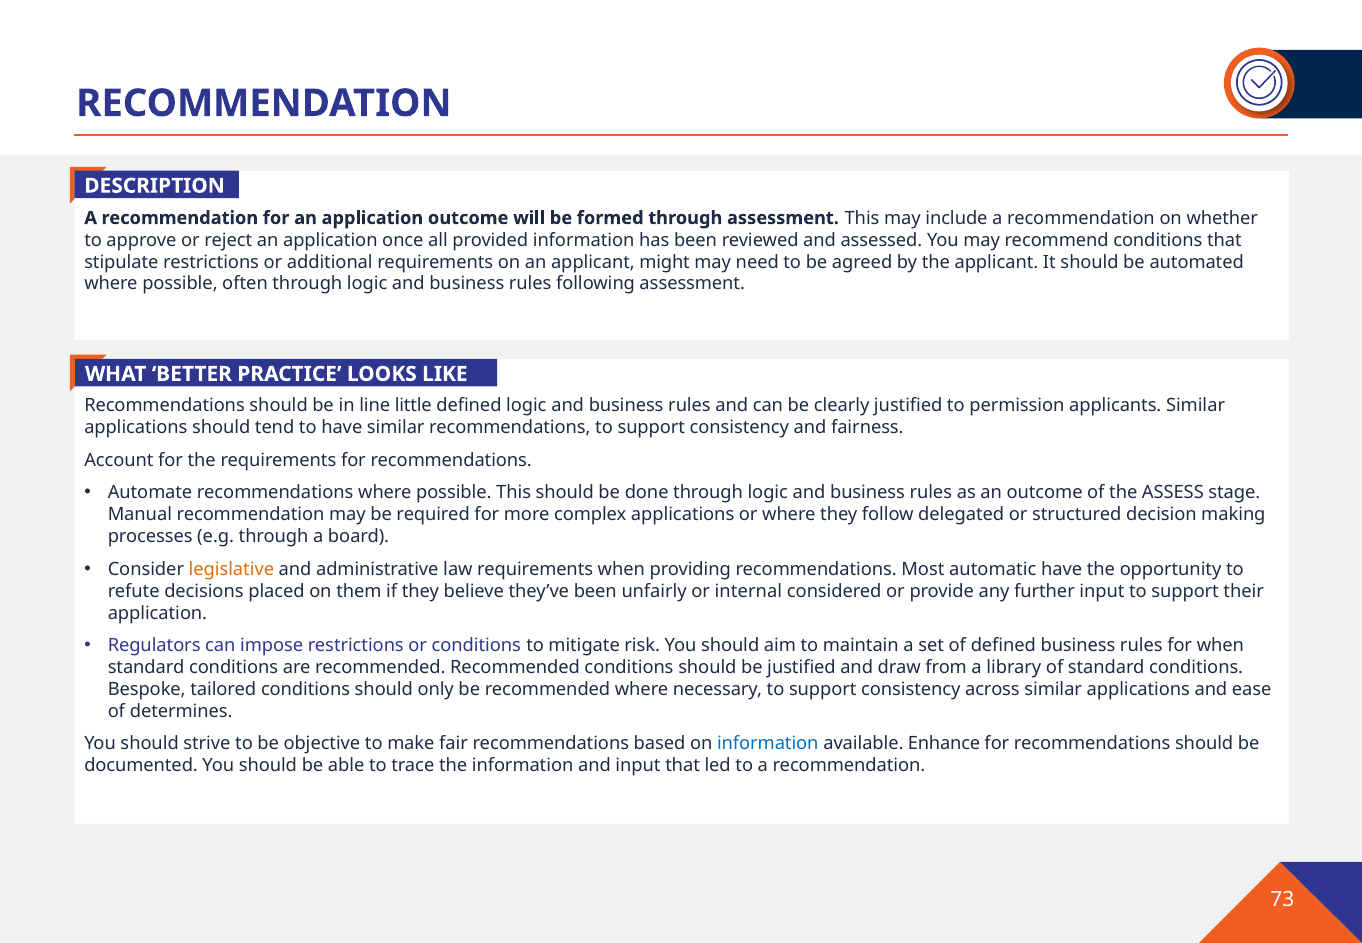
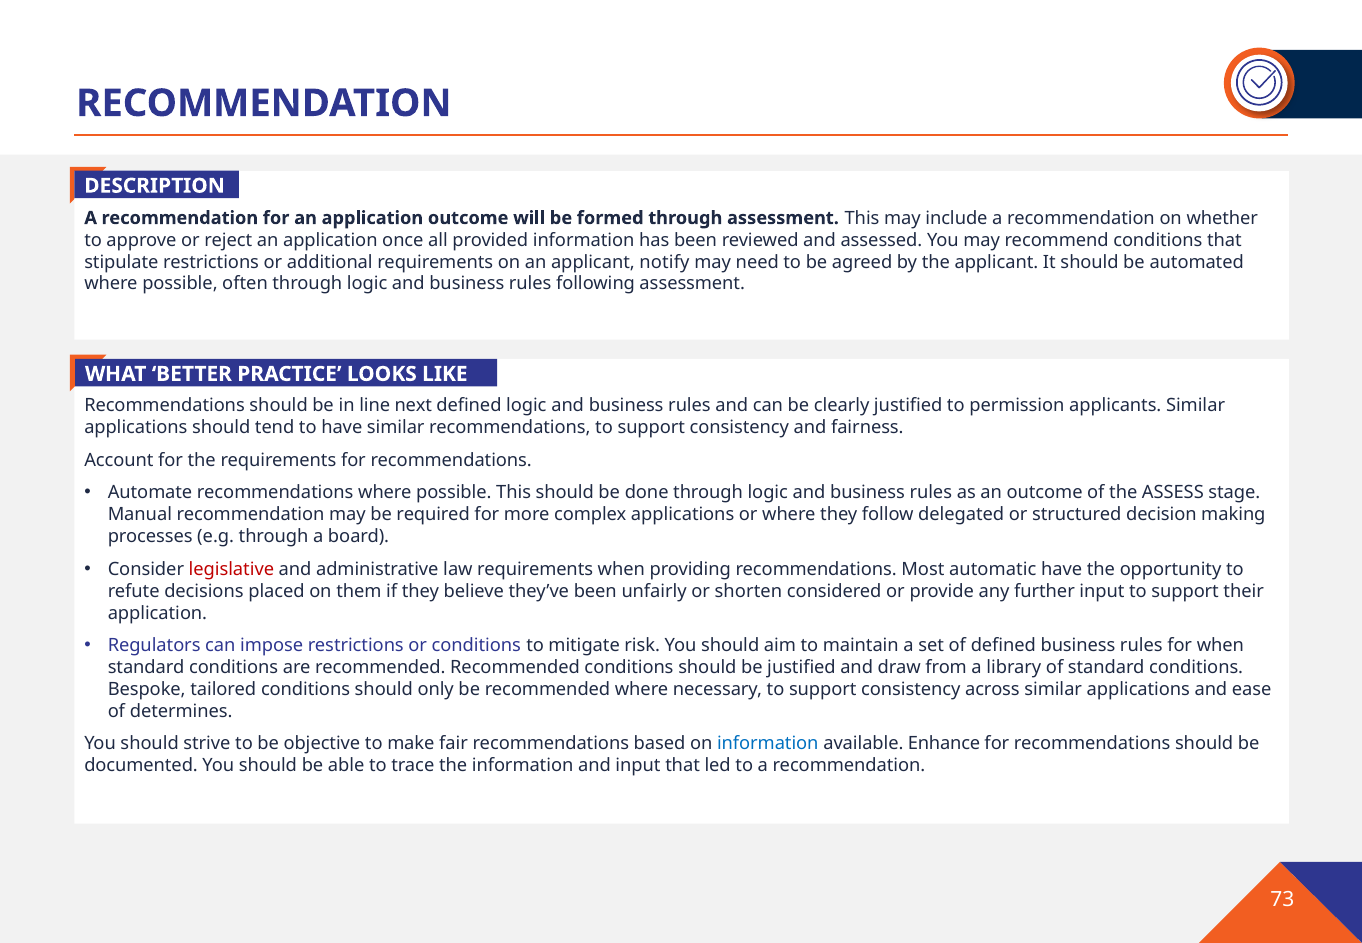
might: might -> notify (664, 262)
little: little -> next (413, 406)
legislative colour: orange -> red (231, 569)
internal: internal -> shorten (748, 591)
